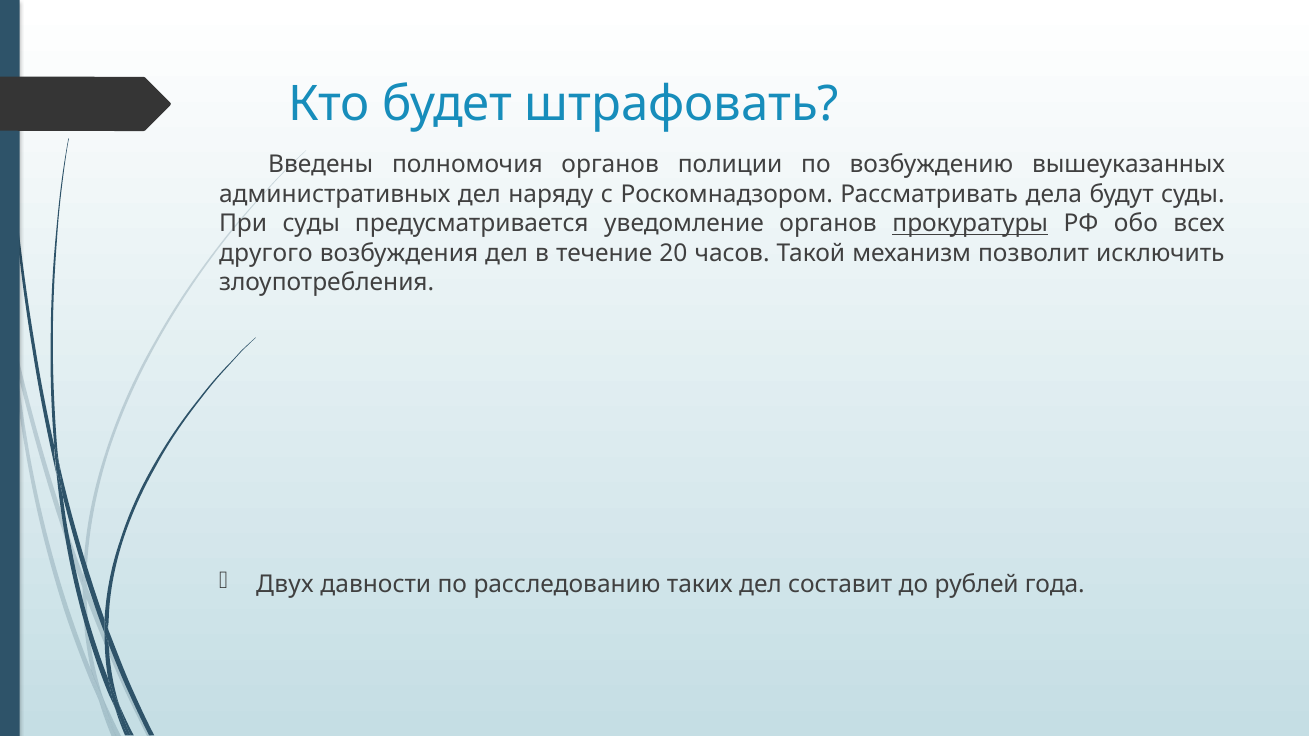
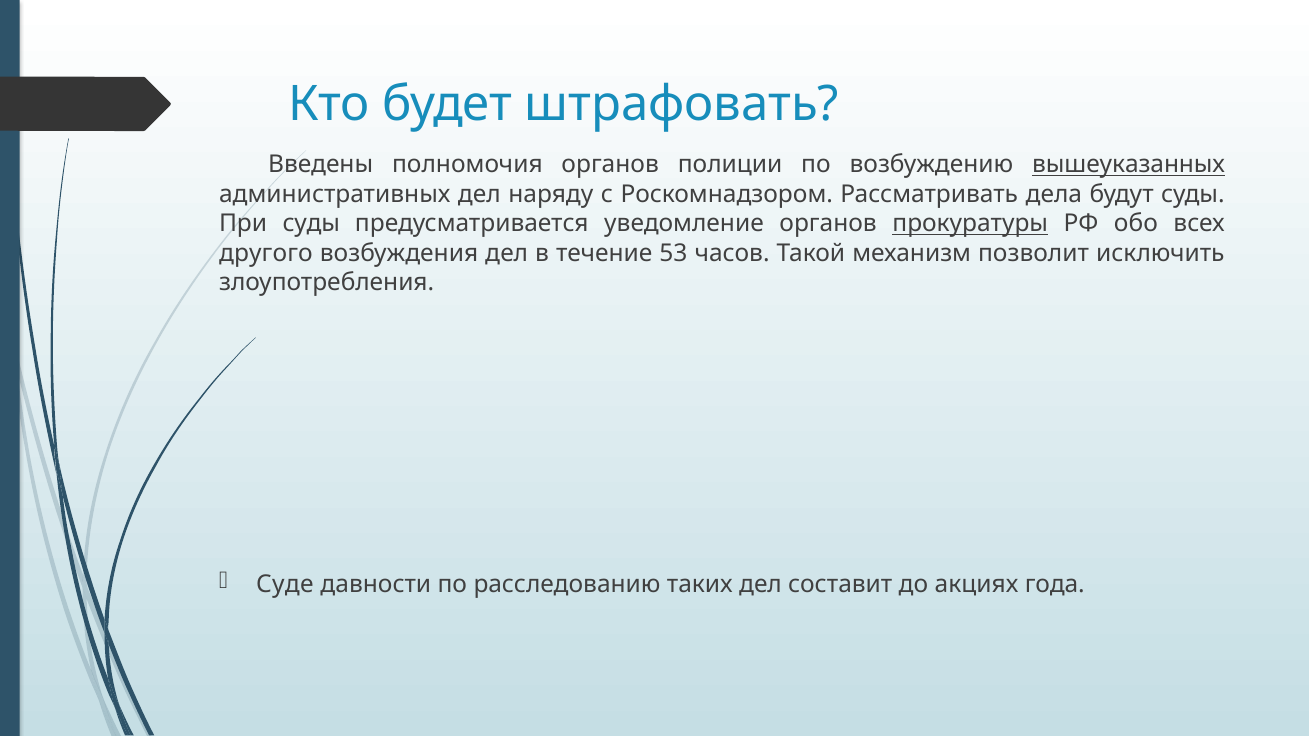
вышеуказанных underline: none -> present (1129, 165)
20: 20 -> 53 (673, 253)
Двух: Двух -> Суде (285, 584)
рублей: рублей -> акциях (977, 584)
